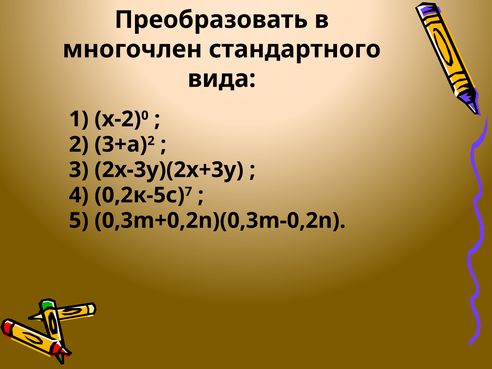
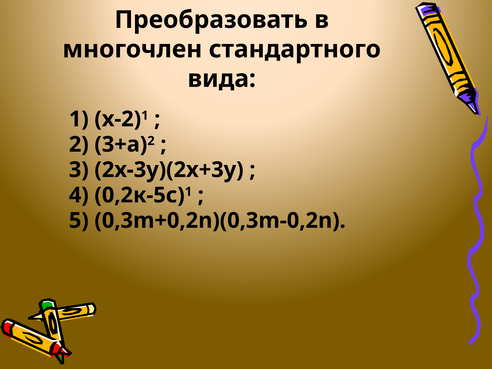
0: 0 -> 1 (145, 116)
7: 7 -> 1 (188, 192)
